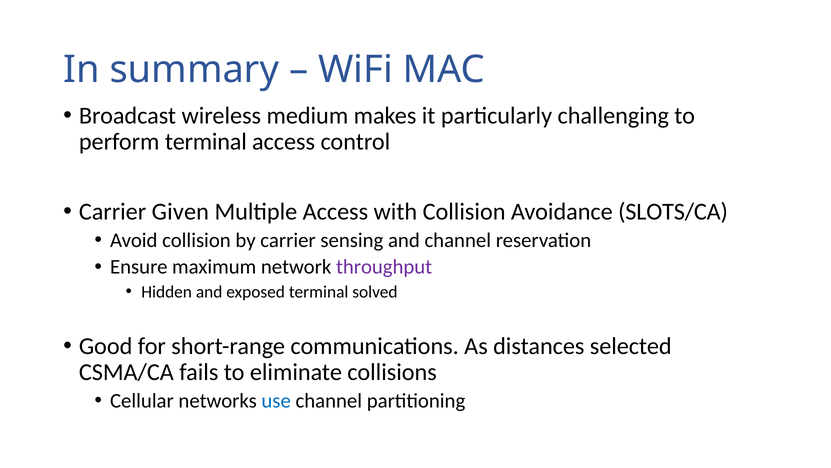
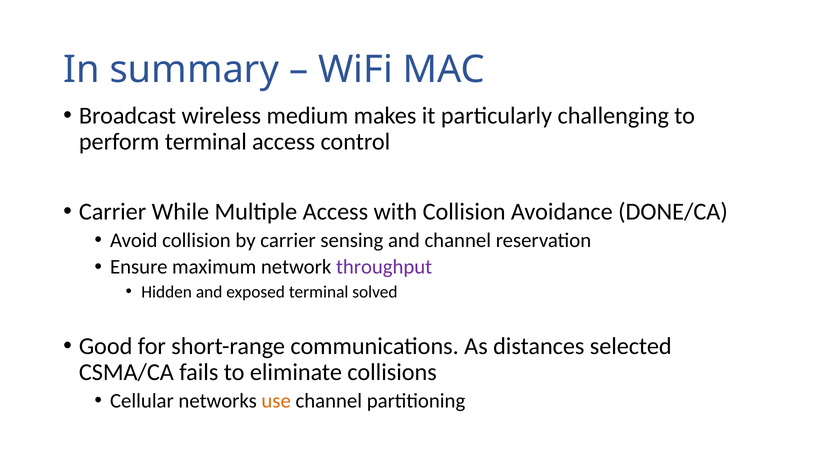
Given: Given -> While (180, 211)
SLOTS/CA: SLOTS/CA -> DONE/CA (673, 211)
use colour: blue -> orange (276, 400)
